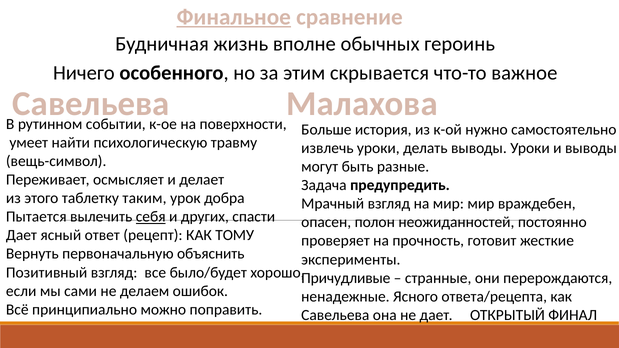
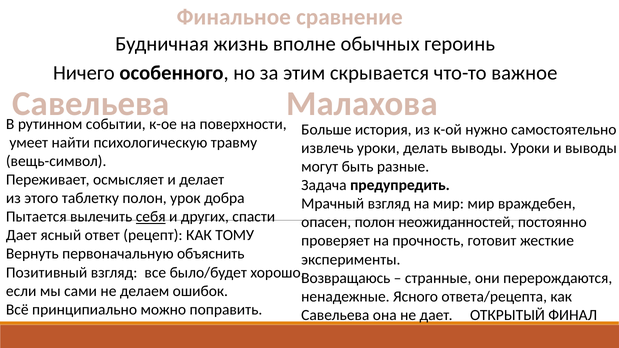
Финальное underline: present -> none (234, 17)
таблетку таким: таким -> полон (145, 198)
Причудливые: Причудливые -> Возвращаюсь (346, 278)
